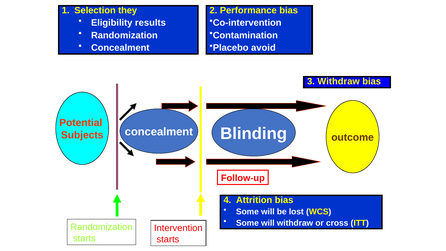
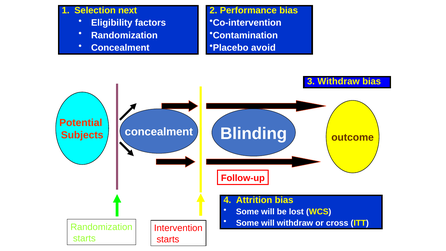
they: they -> next (128, 10)
results: results -> factors (150, 23)
